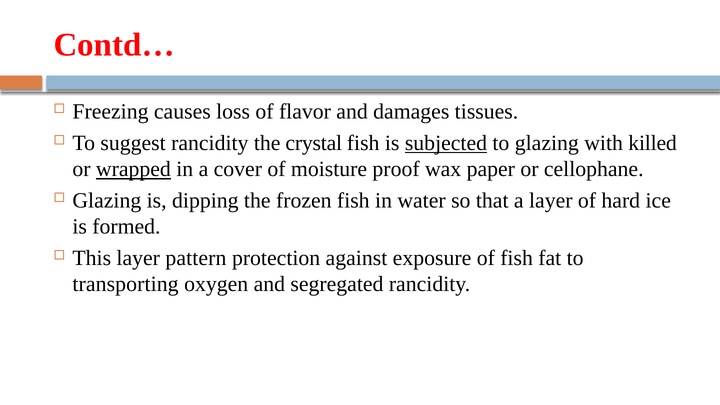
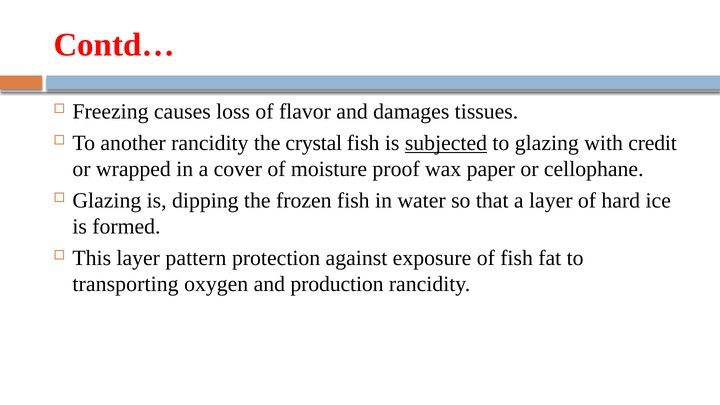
suggest: suggest -> another (133, 143)
killed: killed -> credit (653, 143)
wrapped underline: present -> none (133, 169)
segregated: segregated -> production (337, 284)
